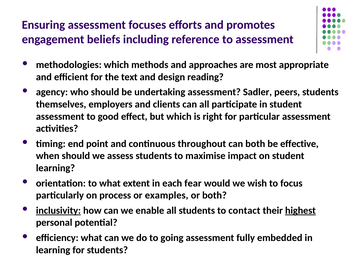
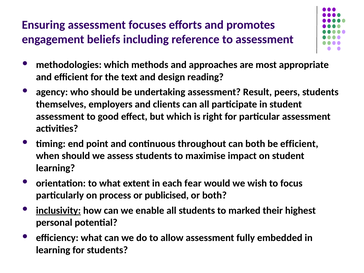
Sadler: Sadler -> Result (257, 92)
be effective: effective -> efficient (299, 144)
examples: examples -> publicised (167, 195)
contact: contact -> marked (244, 211)
highest underline: present -> none (300, 211)
going: going -> allow (172, 238)
